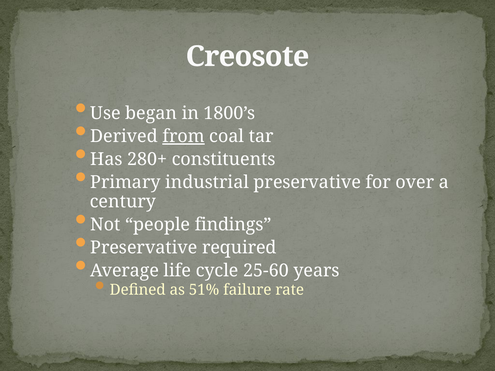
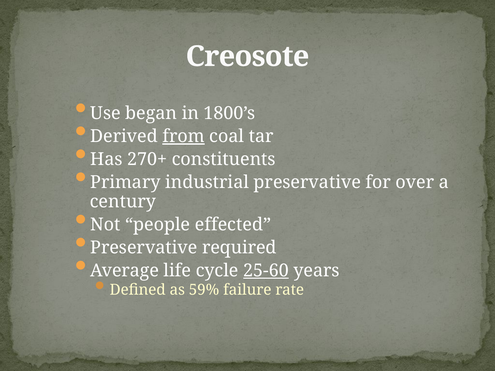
280+: 280+ -> 270+ (147, 159)
findings: findings -> effected (233, 225)
25-60 underline: none -> present (266, 271)
51%: 51% -> 59% (204, 290)
